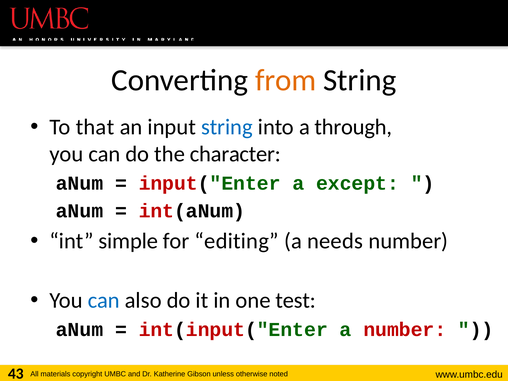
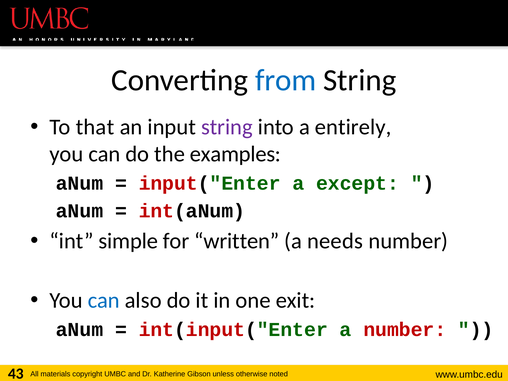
from colour: orange -> blue (286, 80)
string colour: blue -> purple (227, 127)
through: through -> entirely (353, 127)
character: character -> examples (235, 154)
editing: editing -> written (237, 241)
test: test -> exit (296, 300)
